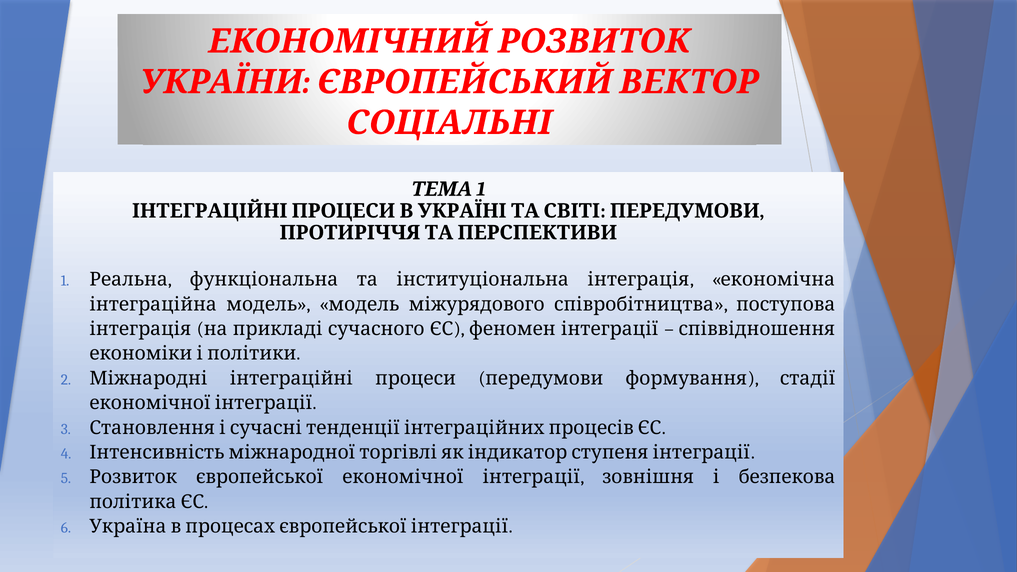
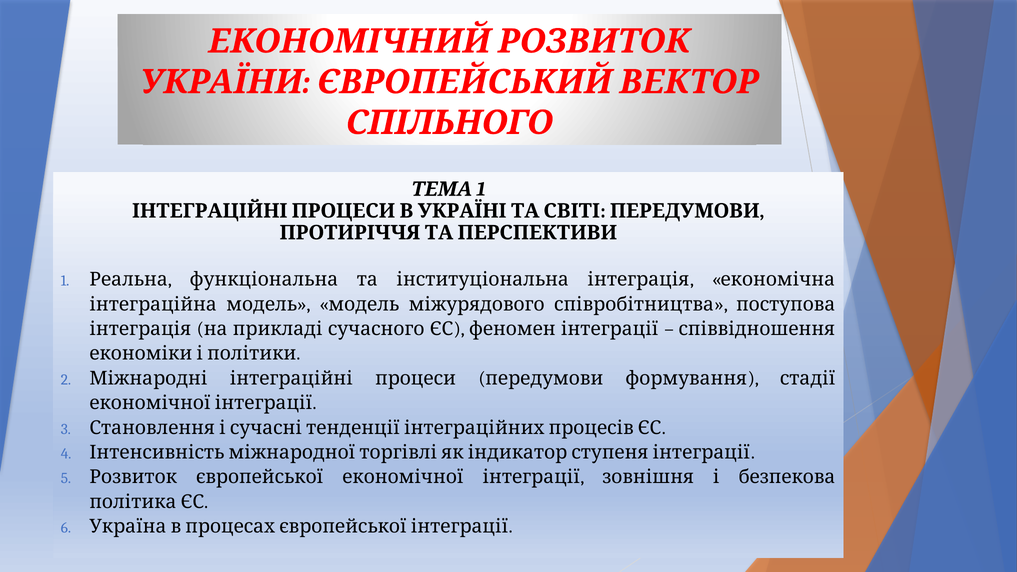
СОЦІАЛЬНІ: СОЦІАЛЬНІ -> СПІЛЬНОГО (450, 123)
